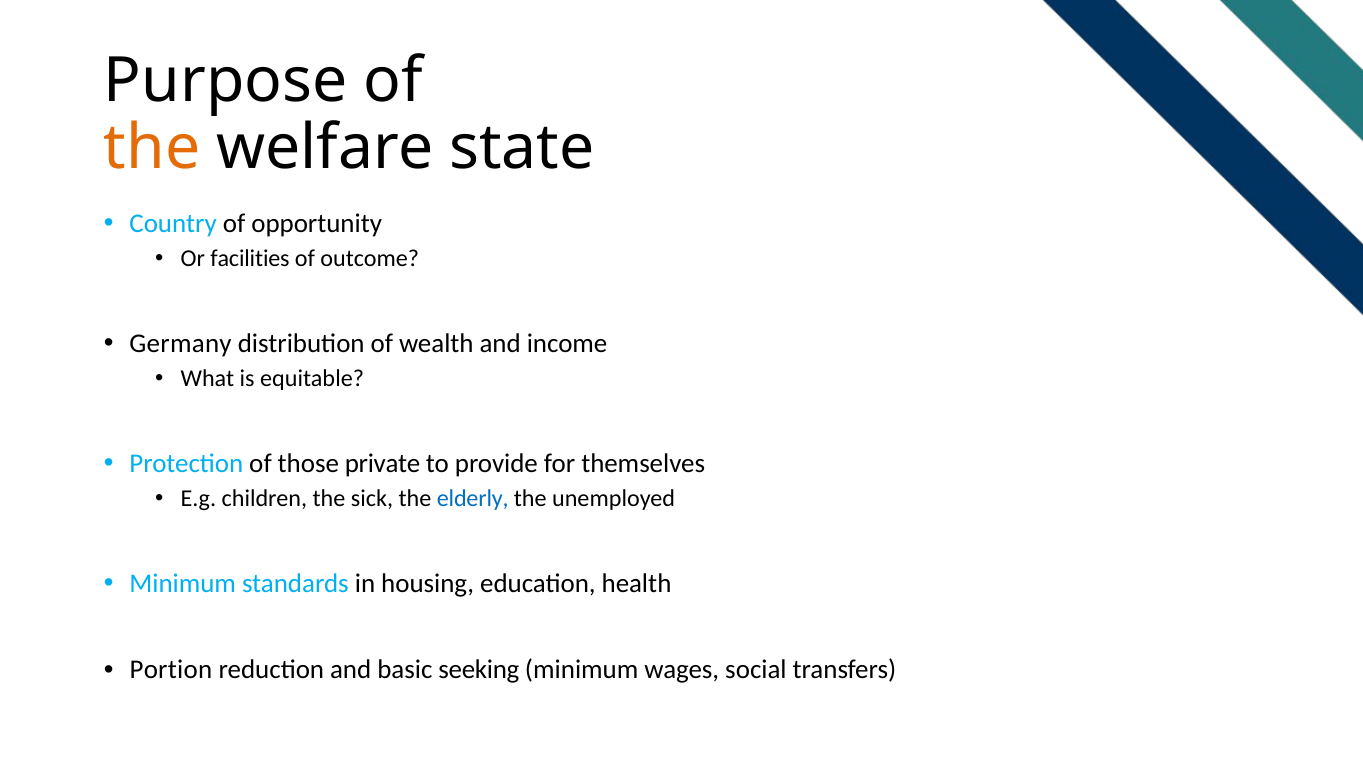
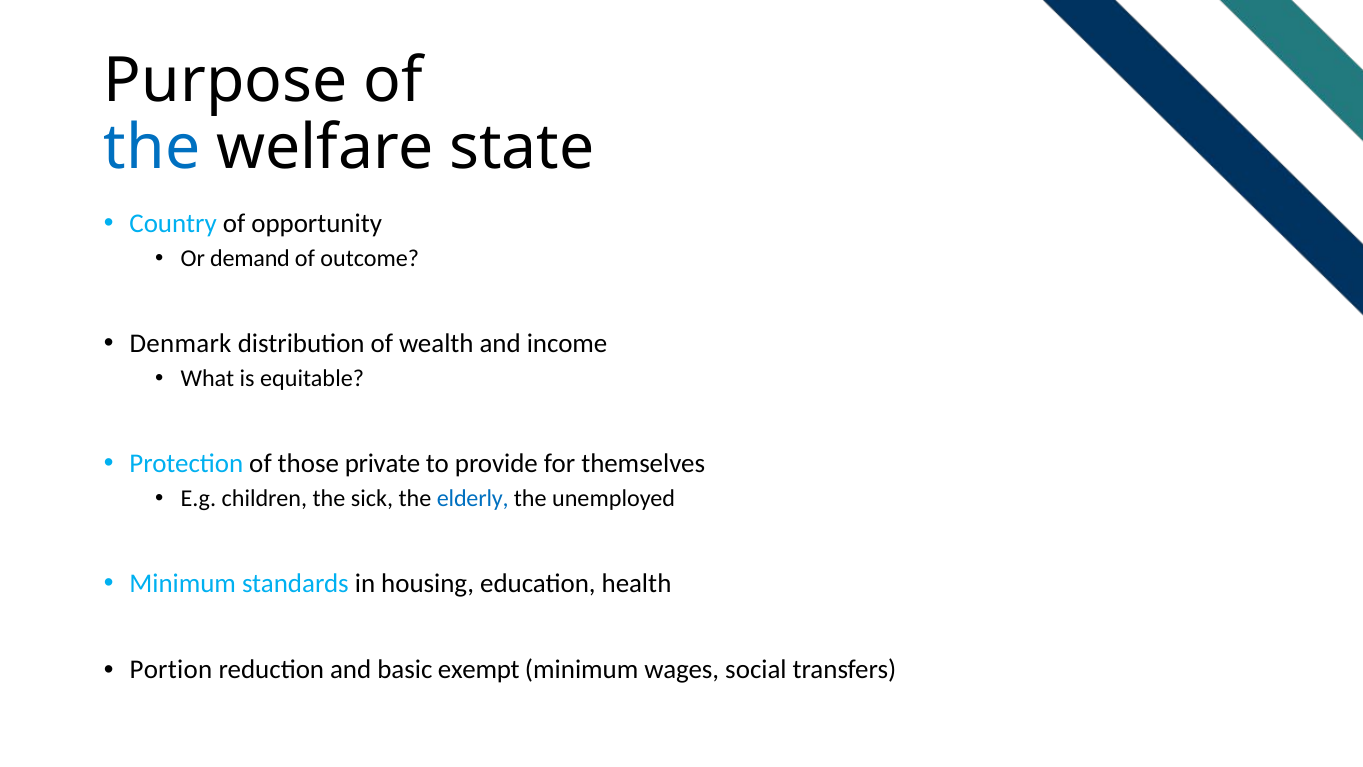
the colour: orange -> blue (152, 148)
facilities: facilities -> demand (250, 258)
Germany: Germany -> Denmark (181, 343)
seeking: seeking -> exempt (479, 670)
